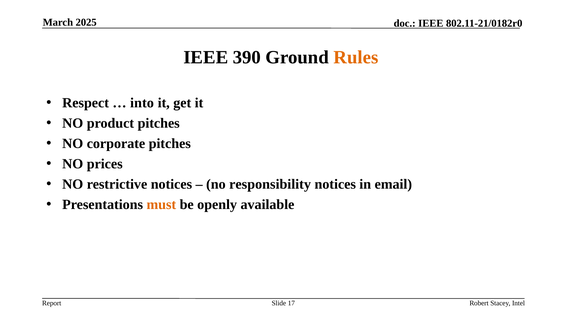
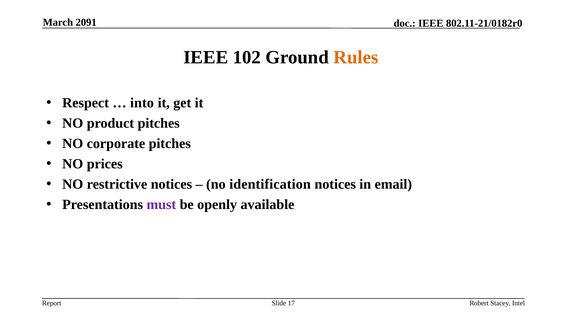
2025: 2025 -> 2091 (86, 22)
390: 390 -> 102 (247, 57)
responsibility: responsibility -> identification (270, 184)
must colour: orange -> purple (161, 205)
